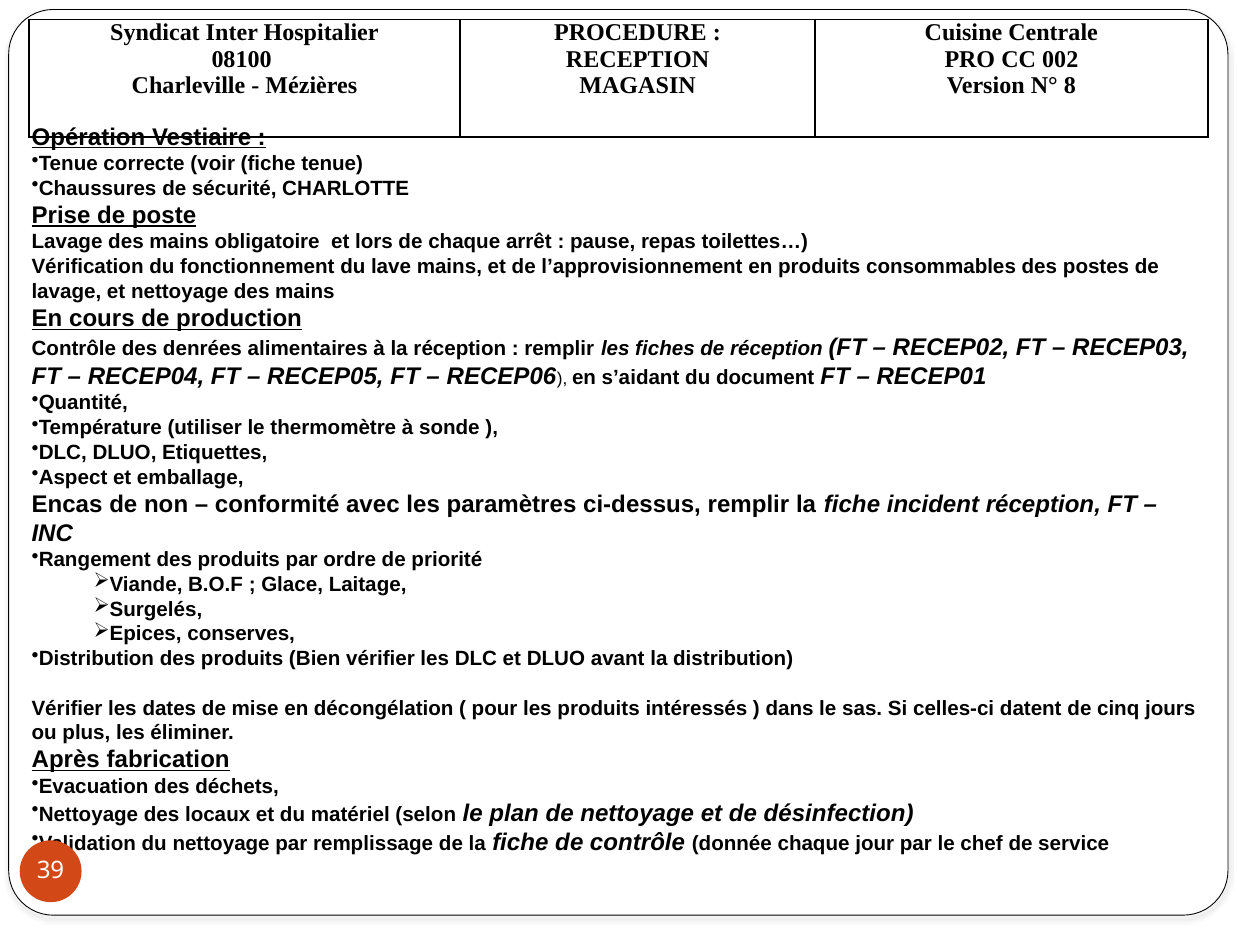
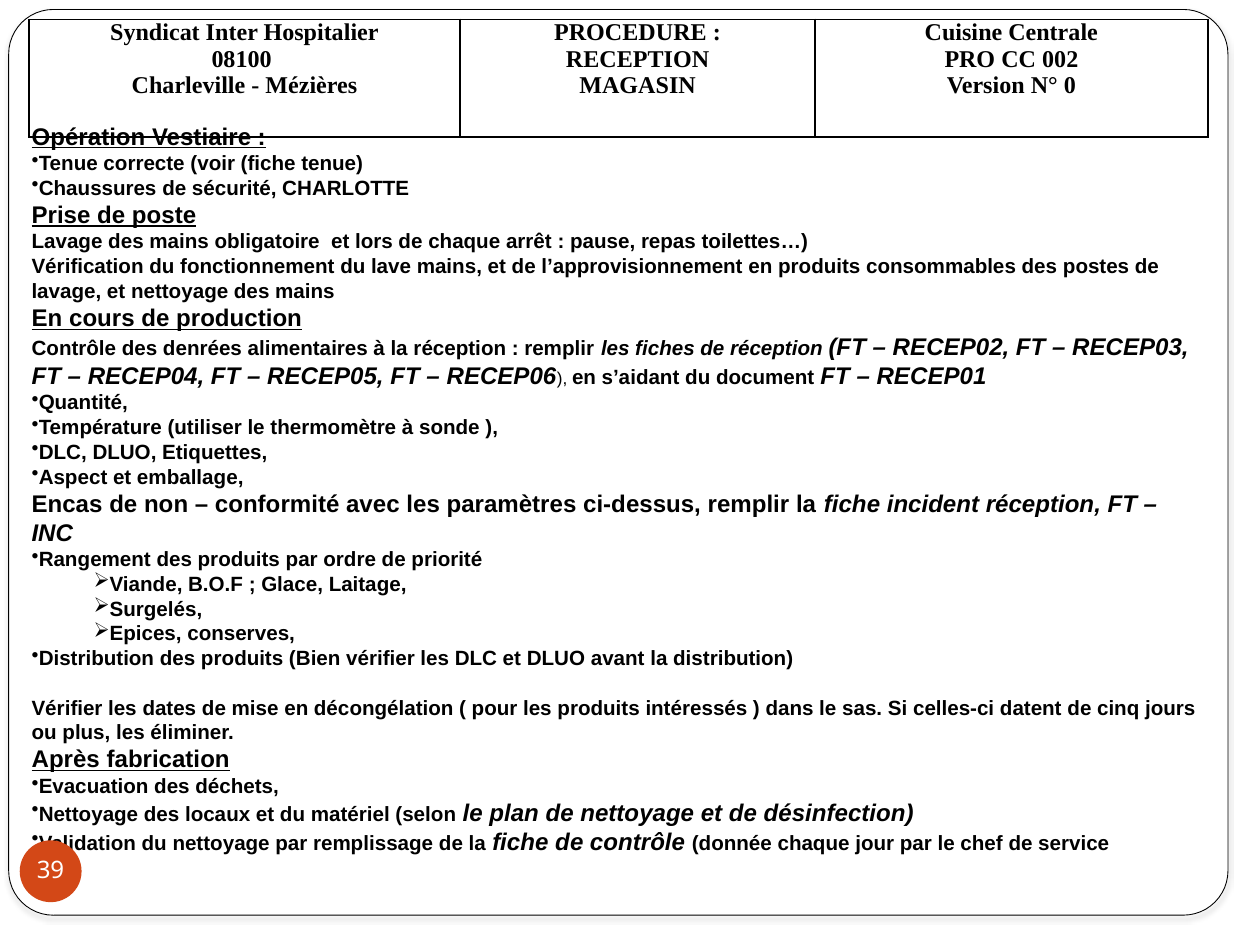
8: 8 -> 0 (1070, 86)
